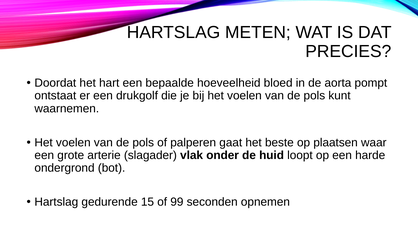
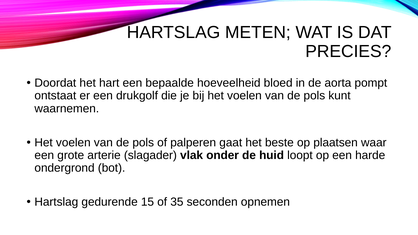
99: 99 -> 35 (177, 202)
